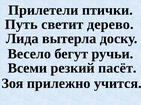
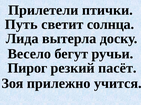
дерево: дерево -> солнца (110, 24)
Всеми: Всеми -> Пирог (27, 69)
